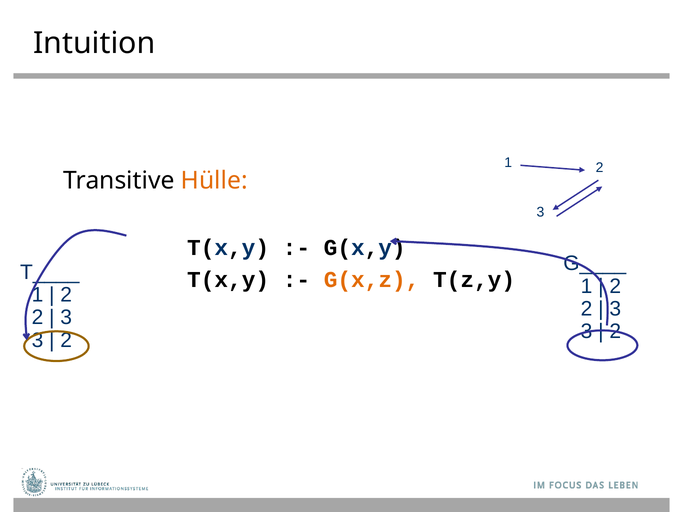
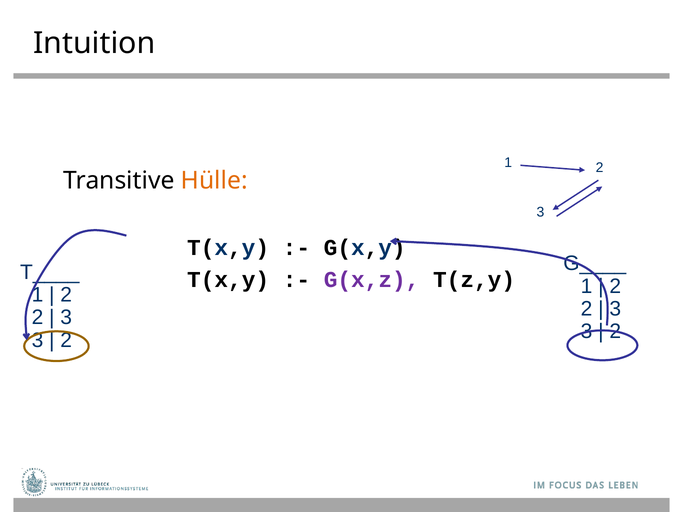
G(x,z colour: orange -> purple (372, 280)
